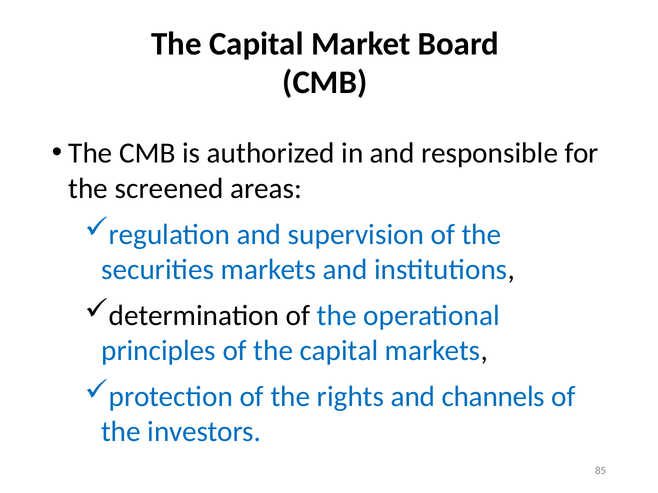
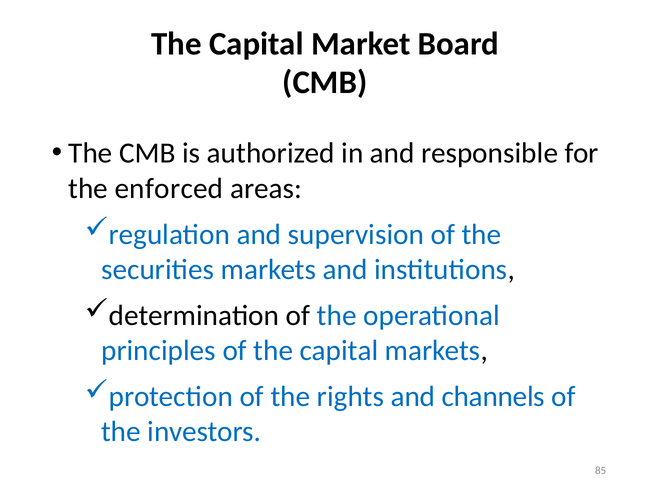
screened: screened -> enforced (169, 189)
